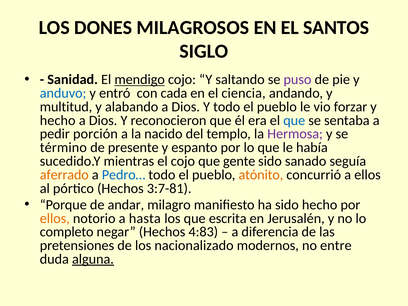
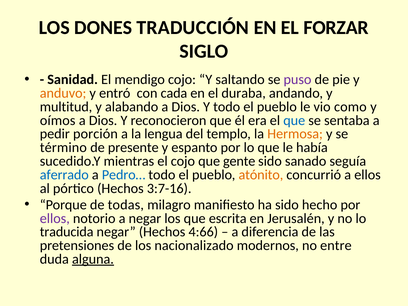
MILAGROSOS: MILAGROSOS -> TRADUCCIÓN (193, 28)
SANTOS: SANTOS -> FORZAR (336, 28)
mendigo underline: present -> none (140, 80)
anduvo colour: blue -> orange (63, 93)
ciencia: ciencia -> duraba (244, 93)
forzar: forzar -> como (350, 107)
hecho: hecho -> oímos (58, 120)
nacido: nacido -> lengua (163, 134)
Hermosa colour: purple -> orange (295, 134)
aferrado colour: orange -> blue (64, 175)
3:7-81: 3:7-81 -> 3:7-16 (169, 188)
andar: andar -> todas (126, 205)
ellos colour: orange -> purple (55, 218)
a hasta: hasta -> negar (145, 218)
completo: completo -> traducida (67, 232)
4:83: 4:83 -> 4:66 (203, 232)
